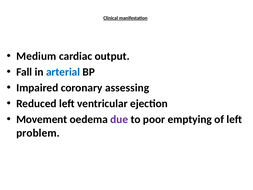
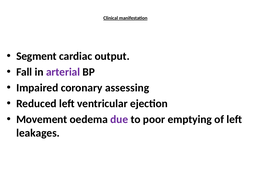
Medium: Medium -> Segment (36, 56)
arterial colour: blue -> purple (63, 72)
problem: problem -> leakages (38, 133)
